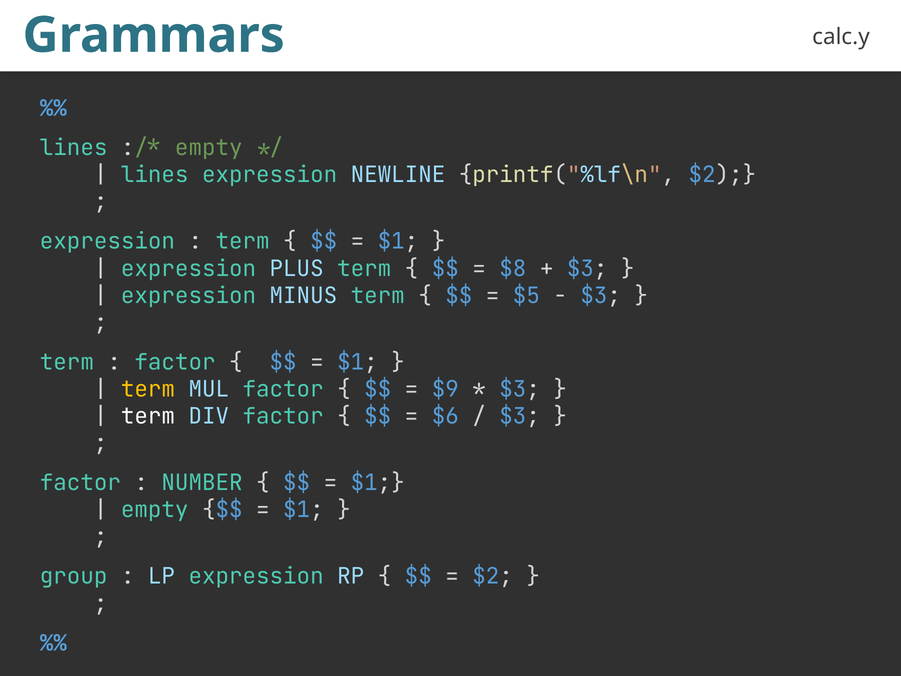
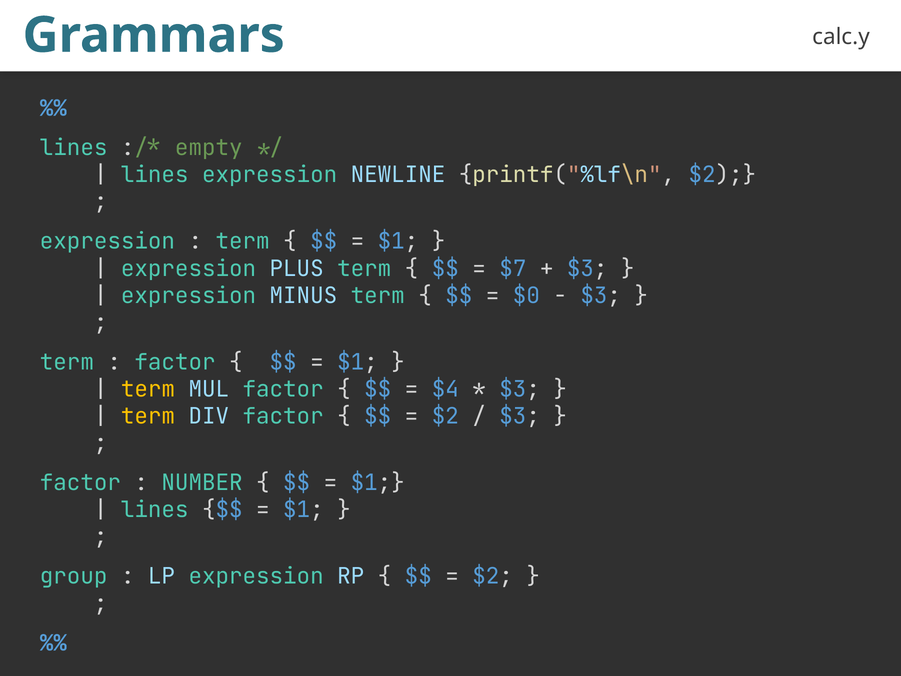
$8: $8 -> $7 (513, 268)
$5: $5 -> $0 (526, 296)
$9: $9 -> $4 (445, 389)
term colour: white -> yellow (148, 416)
$6: $6 -> $2 (445, 416)
empty: empty -> lines (155, 510)
